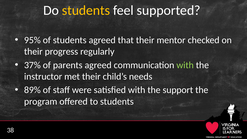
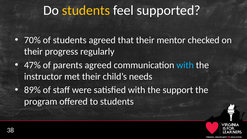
95%: 95% -> 70% (32, 40)
37%: 37% -> 47% (32, 65)
with colour: light green -> light blue (185, 65)
